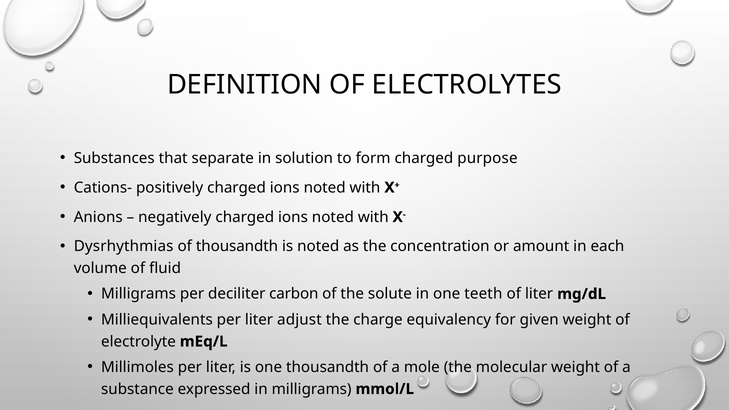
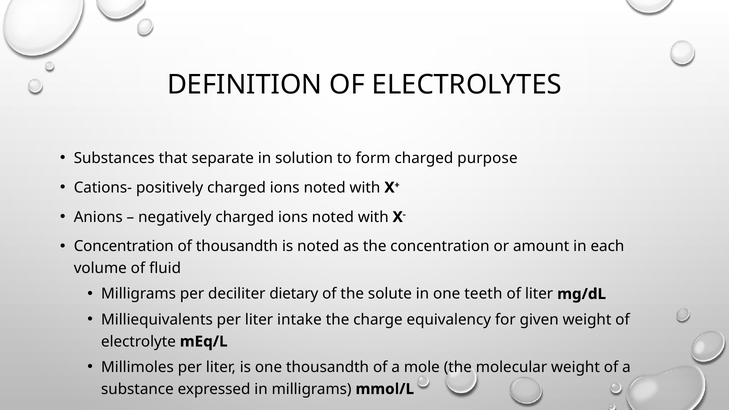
Dysrhythmias: Dysrhythmias -> Concentration (124, 246)
carbon: carbon -> dietary (294, 294)
adjust: adjust -> intake (299, 320)
